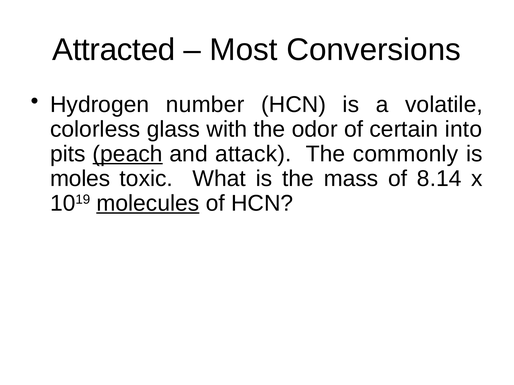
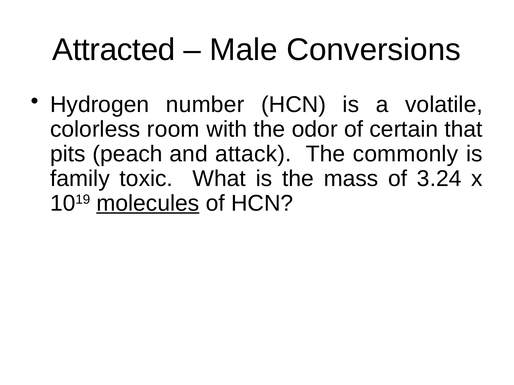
Most: Most -> Male (244, 50)
glass: glass -> room (173, 129)
into: into -> that (464, 129)
peach underline: present -> none (128, 154)
moles: moles -> family (80, 179)
8.14: 8.14 -> 3.24 (439, 179)
